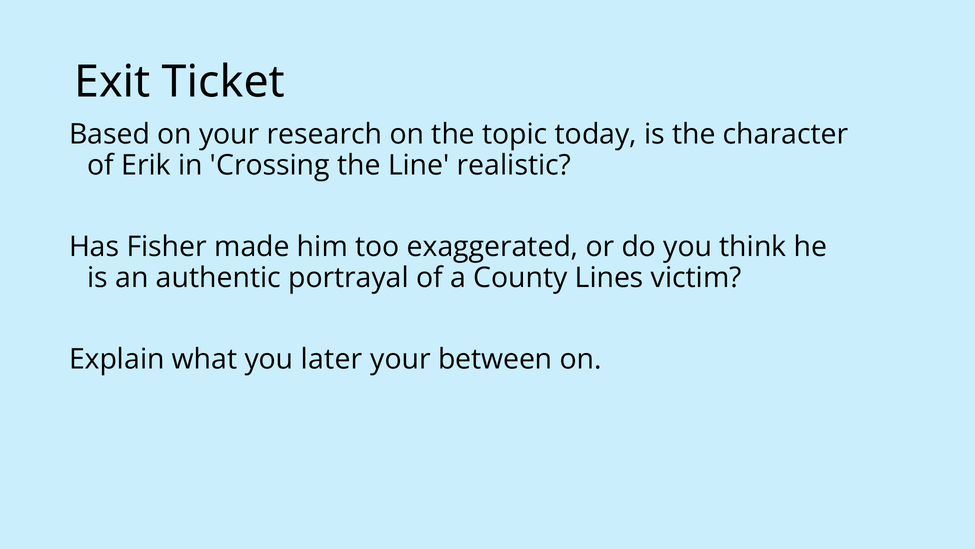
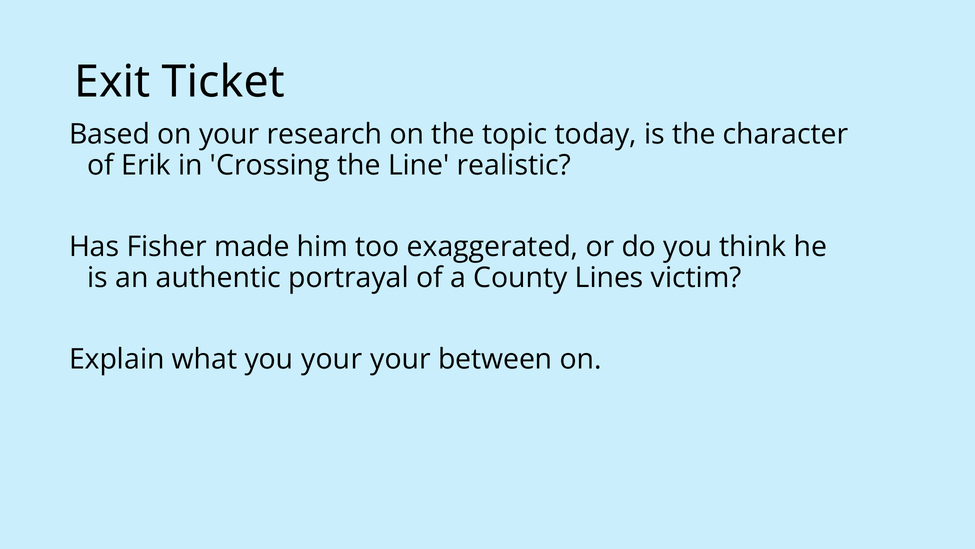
you later: later -> your (332, 359)
